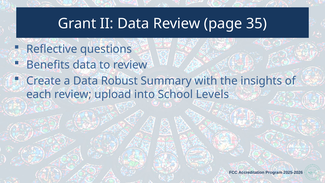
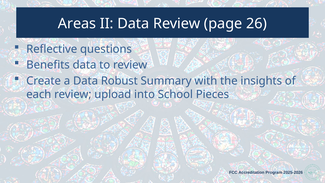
Grant: Grant -> Areas (77, 24)
35: 35 -> 26 (256, 24)
Levels: Levels -> Pieces (212, 94)
